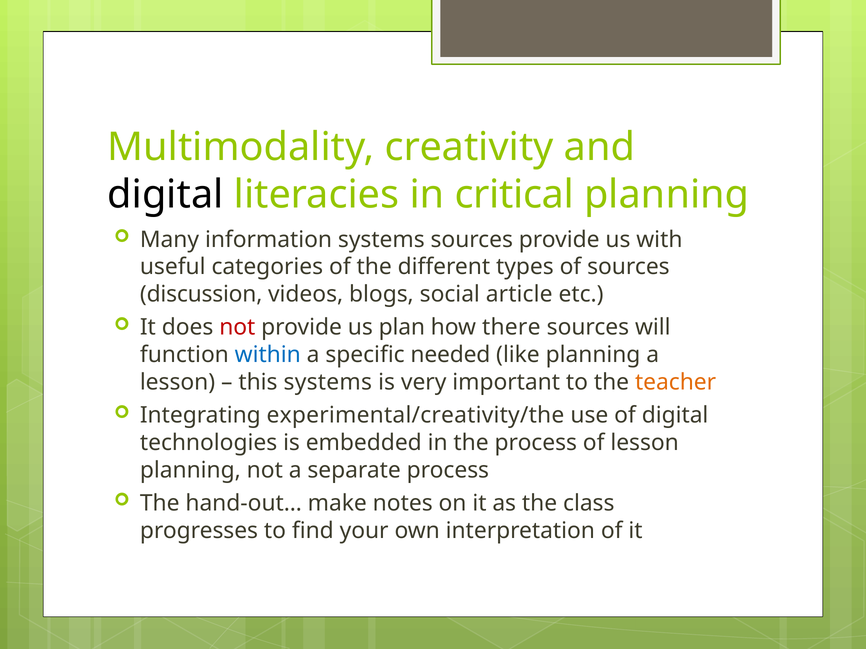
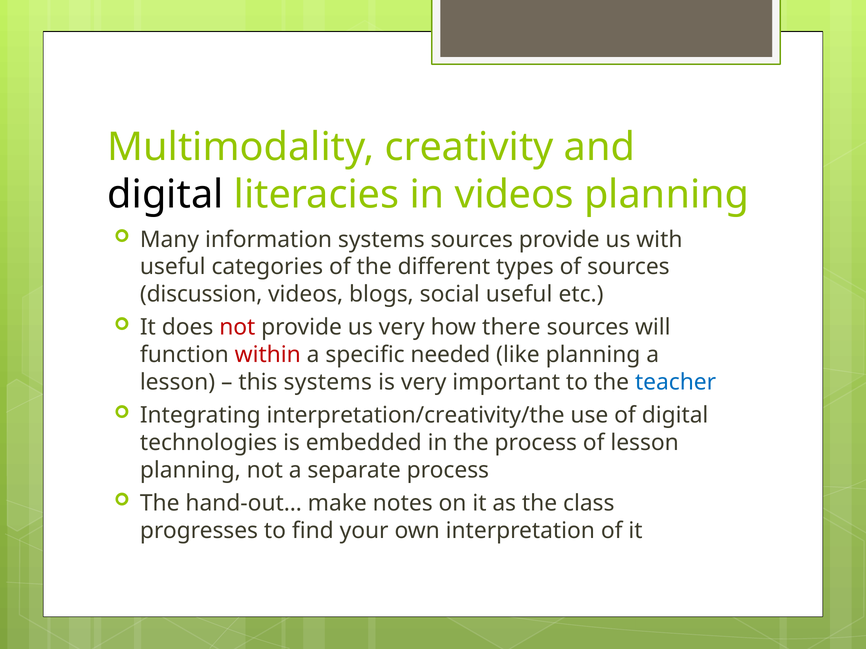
in critical: critical -> videos (514, 195)
social article: article -> useful (519, 295)
us plan: plan -> very (402, 328)
within colour: blue -> red (268, 355)
teacher colour: orange -> blue (676, 383)
experimental/creativity/the: experimental/creativity/the -> interpretation/creativity/the (416, 416)
